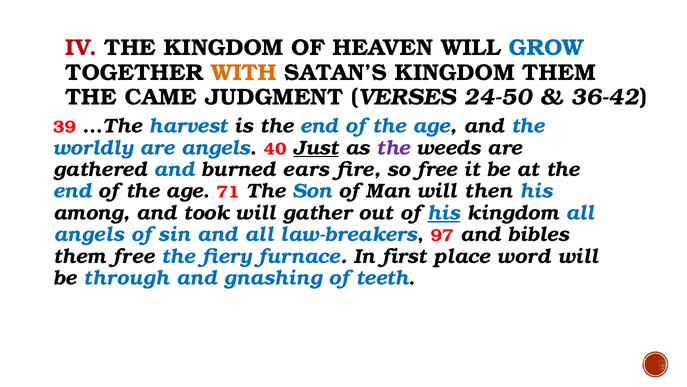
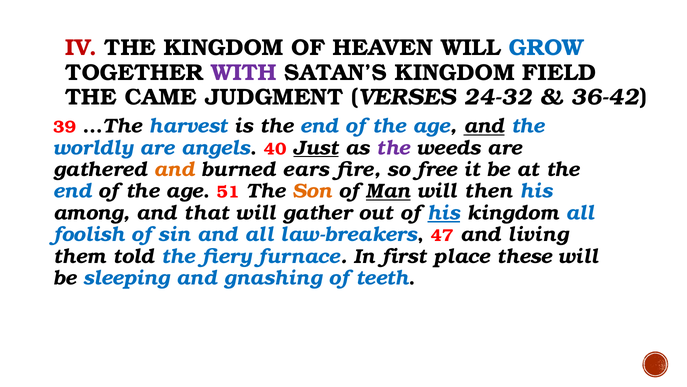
WITH colour: orange -> purple (244, 72)
KINGDOM THEM: THEM -> FIELD (559, 72)
24-50: 24-50 -> 24-32 (498, 97)
and underline: none -> present (484, 126)
and colour: blue -> orange (174, 169)
71: 71 -> 51 (228, 192)
Son colour: blue -> orange (312, 191)
Man underline: none -> present (388, 191)
took: took -> that (206, 213)
angels: angels -> foolish (89, 234)
97: 97 -> 47 (442, 235)
bibles: bibles -> living (538, 234)
them free: free -> told (134, 256)
word: word -> these (524, 256)
through: through -> sleeping (126, 278)
